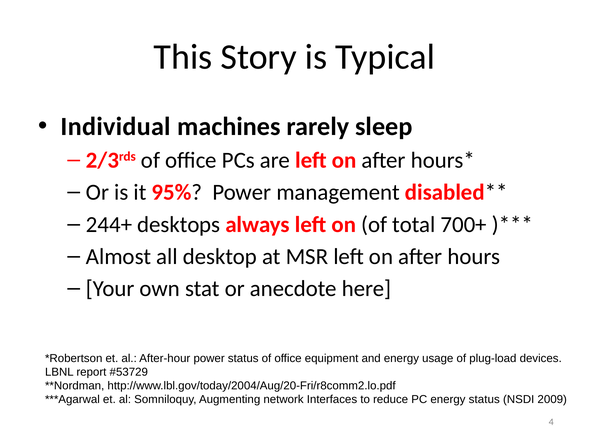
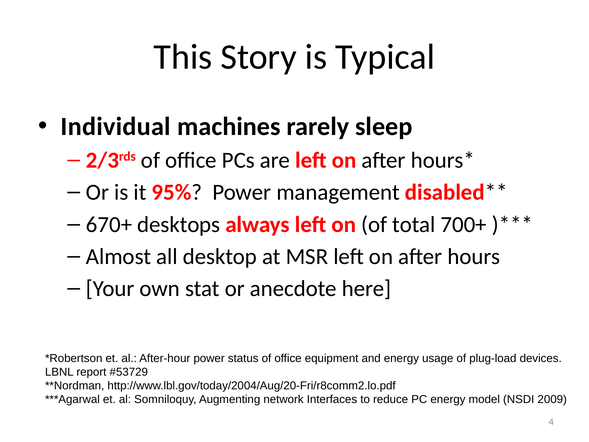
244+: 244+ -> 670+ (109, 224)
energy status: status -> model (484, 399)
